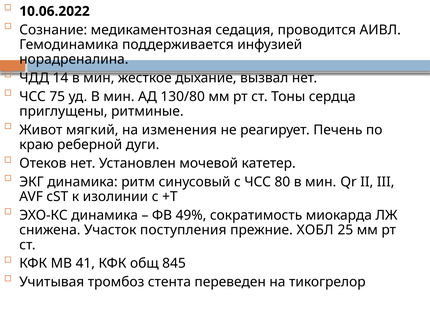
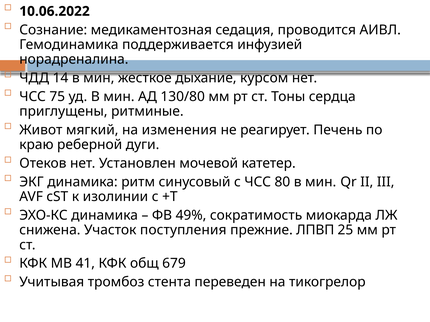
вызвал: вызвал -> курсом (264, 78)
ХОБЛ: ХОБЛ -> ЛПВП (315, 230)
845: 845 -> 679 (174, 264)
